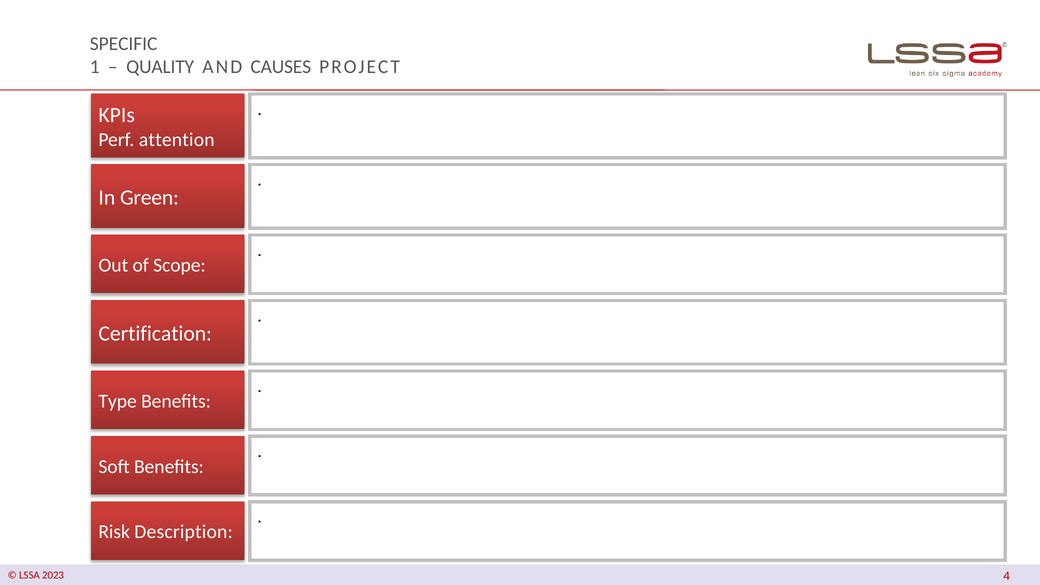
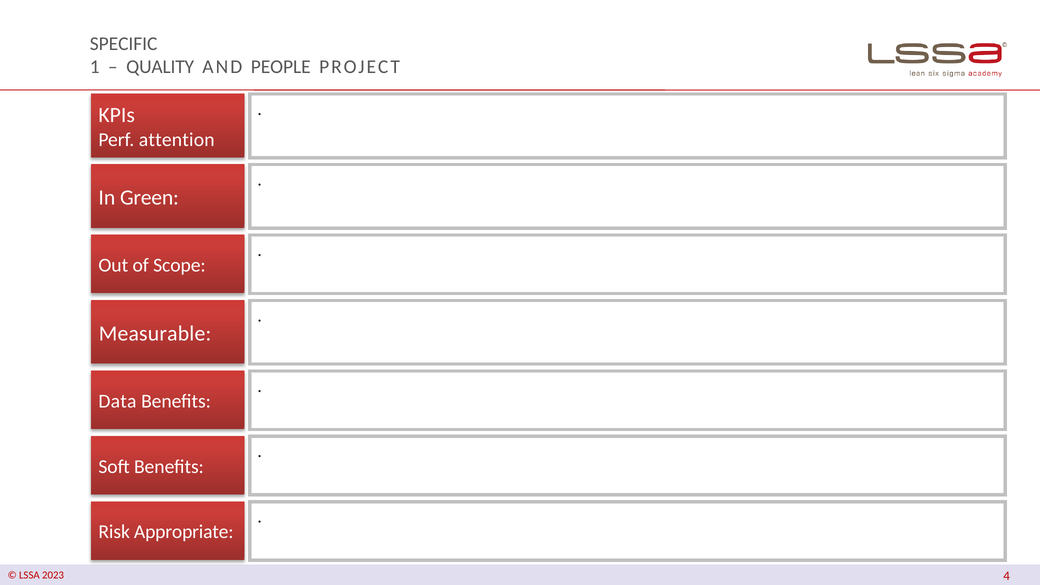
CAUSES: CAUSES -> PEOPLE (281, 67)
Certification: Certification -> Measurable (155, 333)
Type: Type -> Data (117, 401)
Description: Description -> Appropriate (184, 532)
